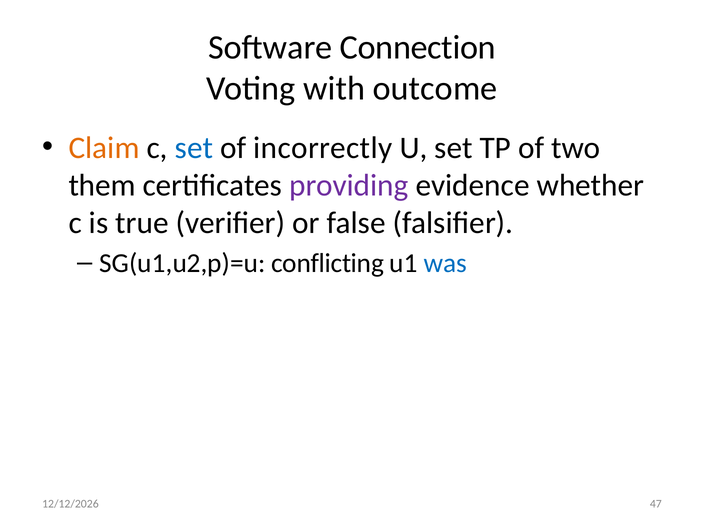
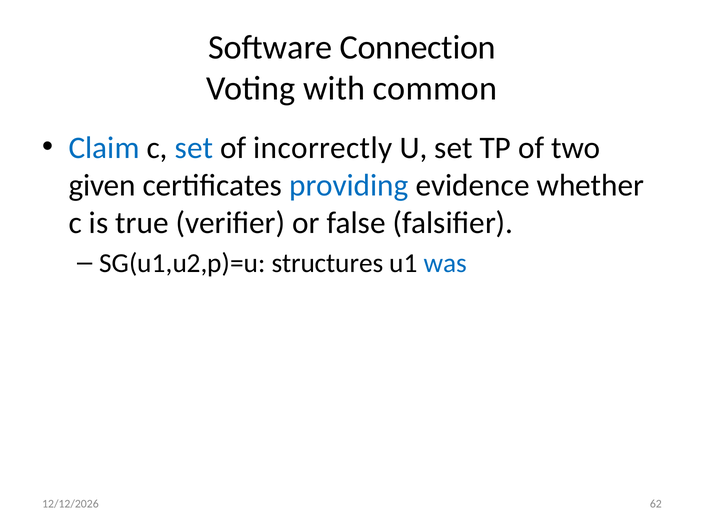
outcome: outcome -> common (435, 89)
Claim colour: orange -> blue (104, 148)
them: them -> given (102, 185)
providing colour: purple -> blue (349, 185)
conflicting: conflicting -> structures (327, 263)
47: 47 -> 62 (656, 504)
